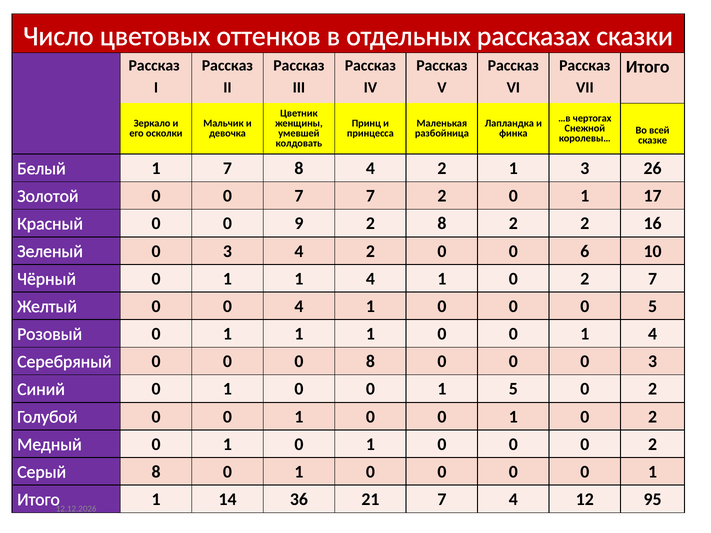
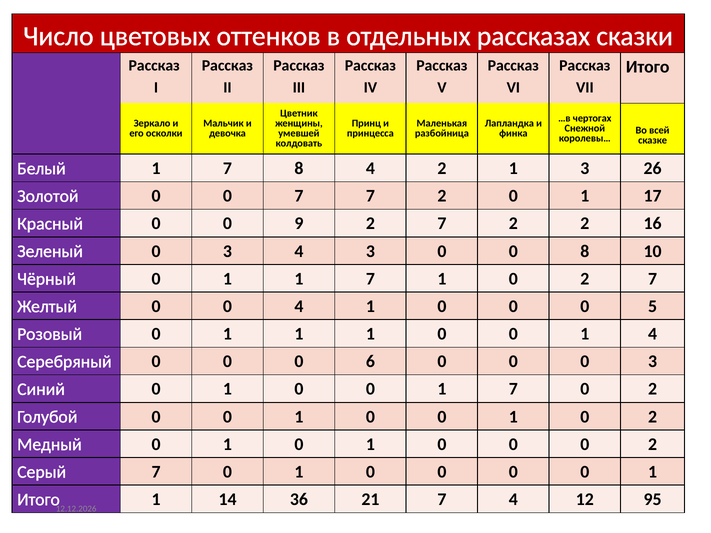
9 2 8: 8 -> 7 (442, 224)
3 4 2: 2 -> 3 (370, 251)
0 6: 6 -> 8 (585, 251)
1 1 4: 4 -> 7 (370, 279)
0 8: 8 -> 6 (370, 362)
0 1 5: 5 -> 7 (513, 389)
Серый 8: 8 -> 7 (156, 472)
